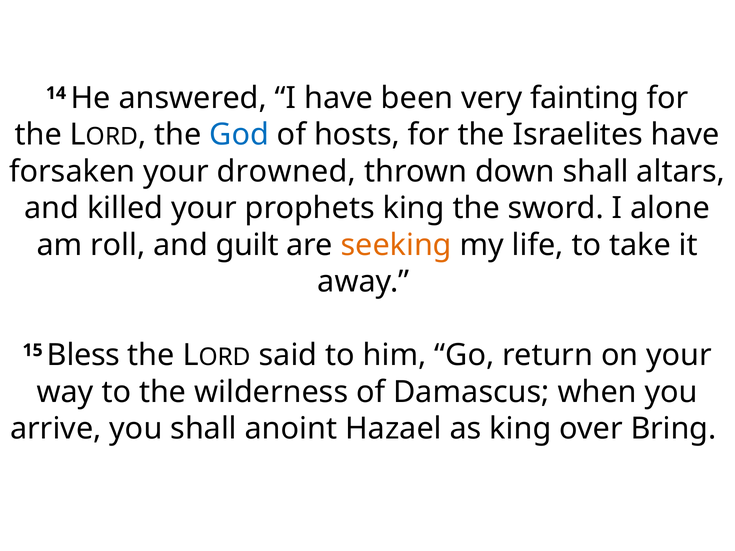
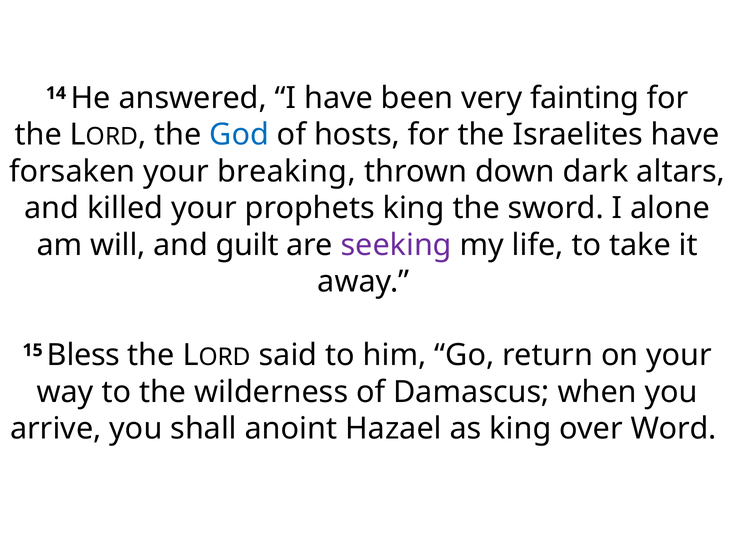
drowned: drowned -> breaking (286, 172)
down shall: shall -> dark (596, 172)
roll: roll -> will (118, 245)
seeking colour: orange -> purple (396, 245)
Bring: Bring -> Word (674, 429)
